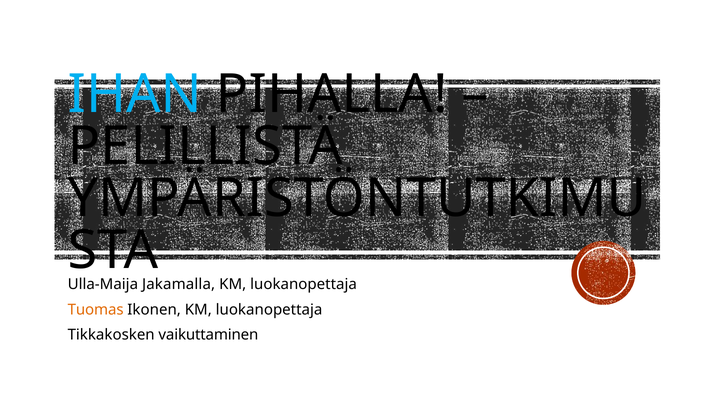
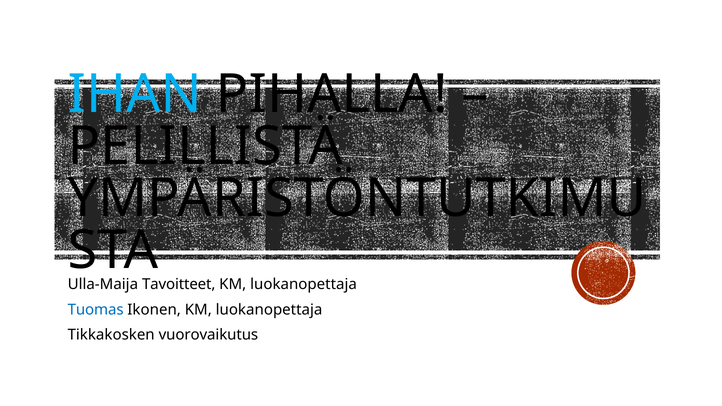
Jakamalla: Jakamalla -> Tavoitteet (179, 284)
Tuomas colour: orange -> blue (96, 310)
vaikuttaminen: vaikuttaminen -> vuorovaikutus (208, 335)
